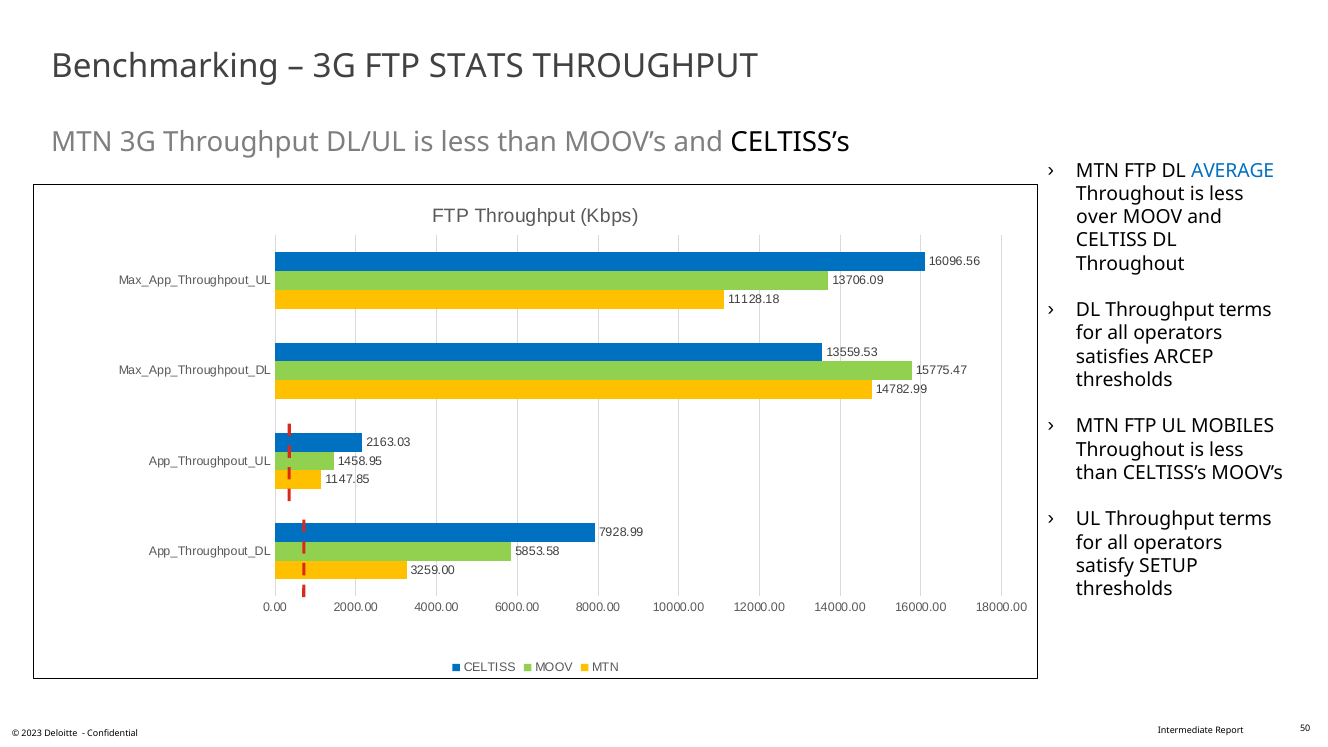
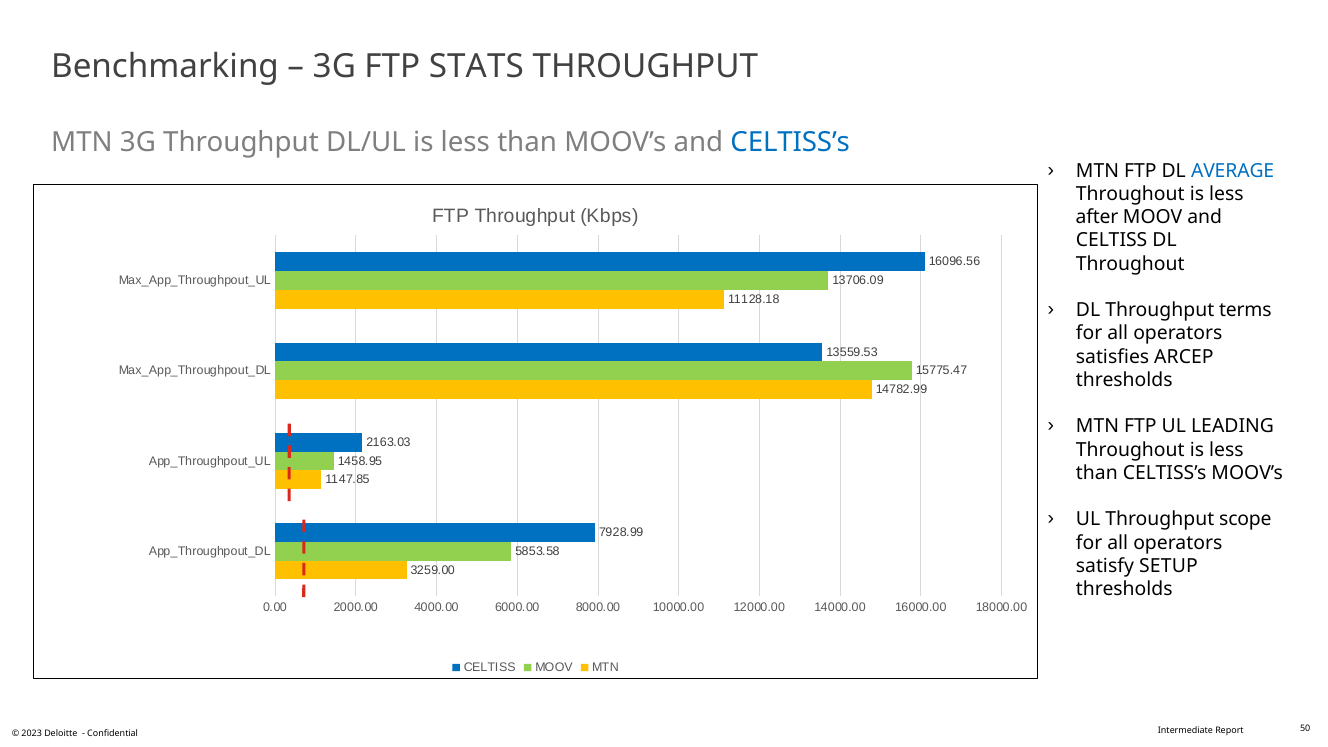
CELTISS’s colour: black -> blue (790, 142)
over: over -> after (1097, 217)
MOBILES: MOBILES -> LEADING (1233, 426)
UL Throughput terms: terms -> scope (1245, 519)
